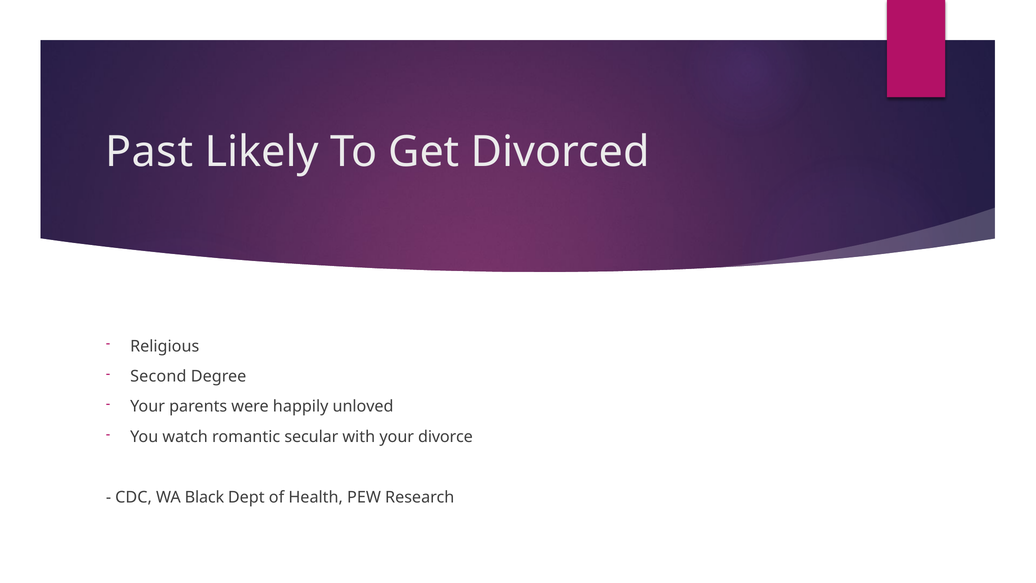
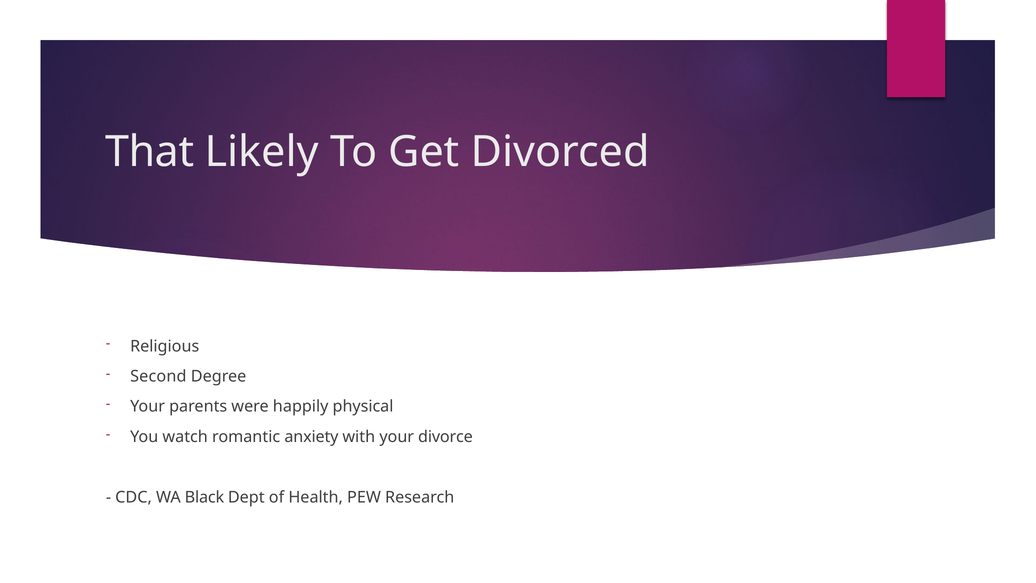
Past: Past -> That (150, 152)
unloved: unloved -> physical (363, 406)
secular: secular -> anxiety (311, 437)
